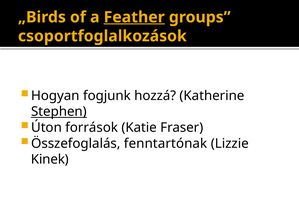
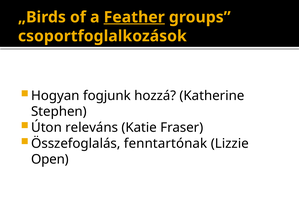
Stephen underline: present -> none (59, 112)
források: források -> releváns (92, 128)
Kinek: Kinek -> Open (50, 160)
